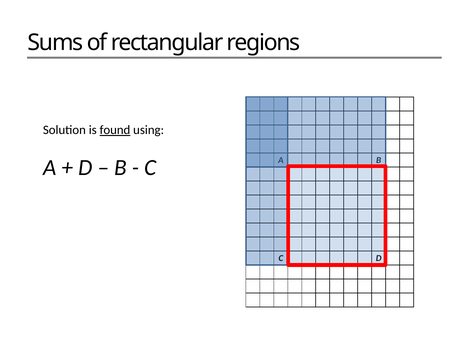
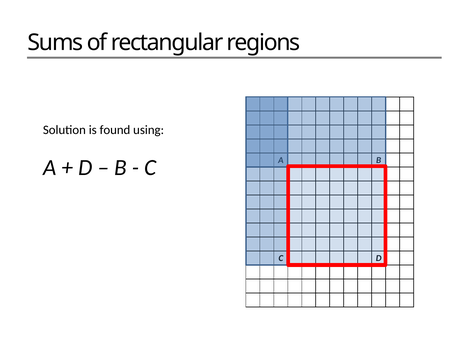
found underline: present -> none (115, 130)
